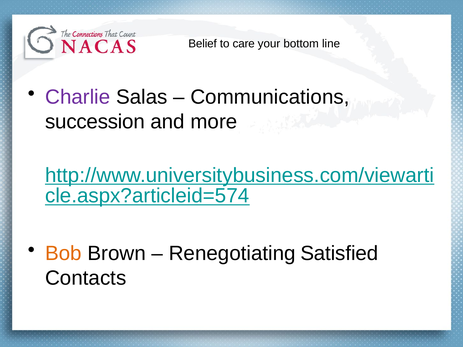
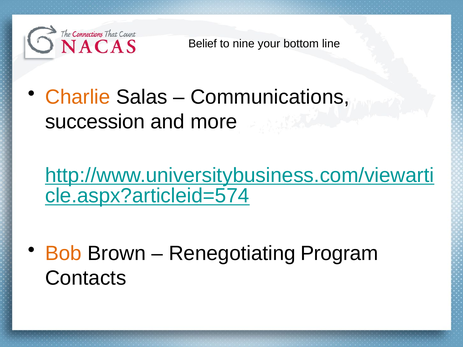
care: care -> nine (244, 44)
Charlie colour: purple -> orange (78, 97)
Satisfied: Satisfied -> Program (339, 254)
